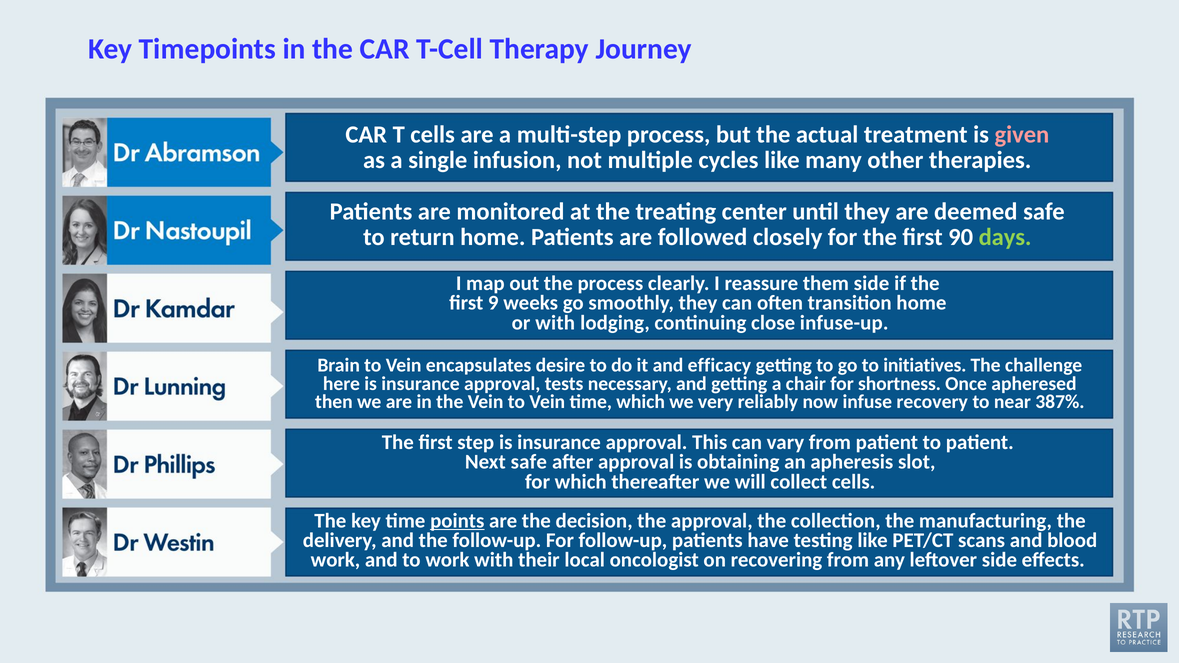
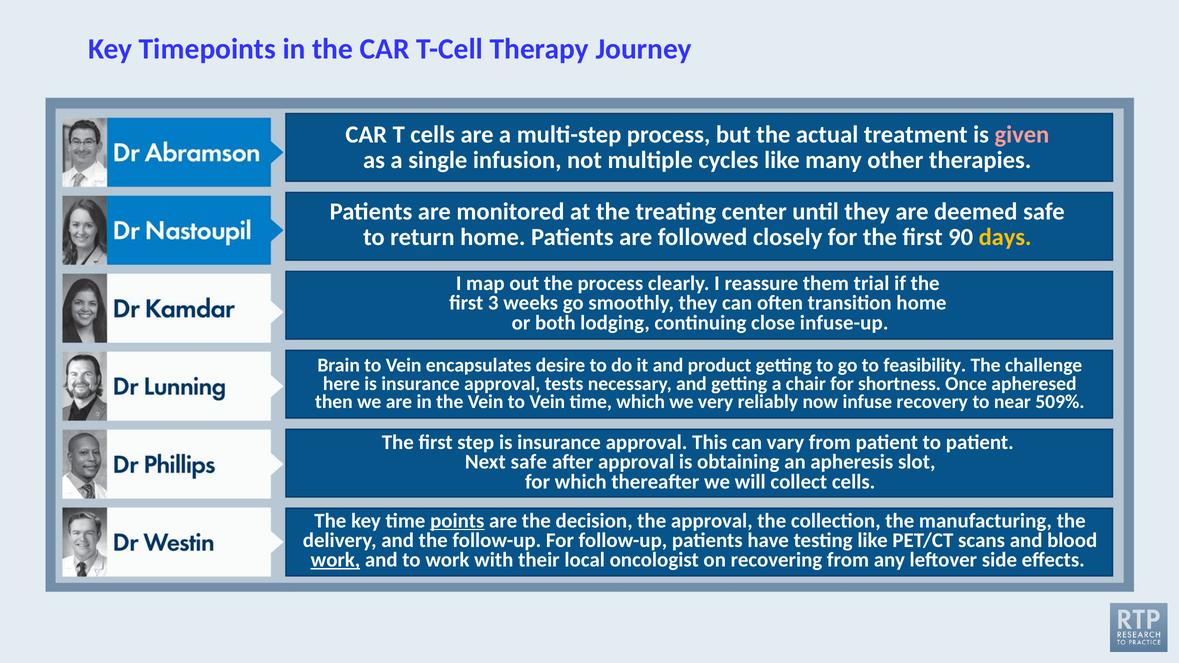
days colour: light green -> yellow (1005, 237)
them side: side -> trial (872, 283)
9: 9 -> 3 (493, 303)
or with: with -> both (555, 323)
efficacy: efficacy -> product (720, 365)
initiatives: initiatives -> feasibility (925, 365)
387%: 387% -> 509% (1060, 402)
work underline: none -> present (335, 560)
